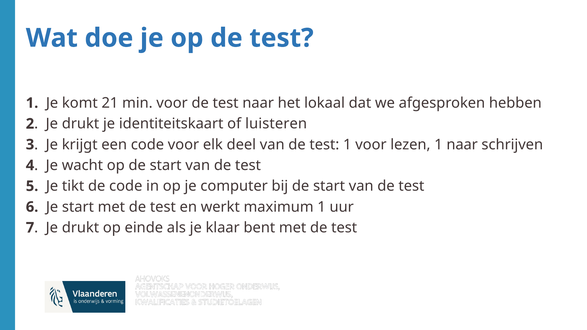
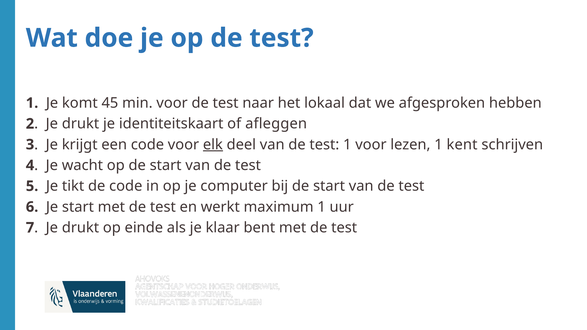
21: 21 -> 45 (110, 103)
luisteren: luisteren -> afleggen (276, 124)
elk underline: none -> present (213, 145)
1 naar: naar -> kent (462, 145)
